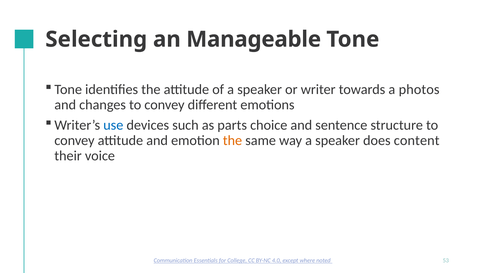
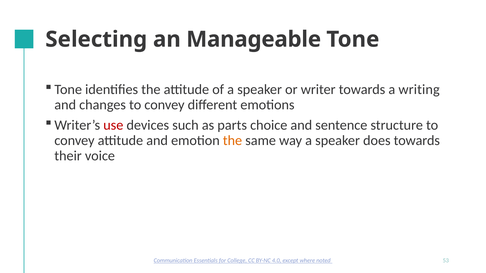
photos: photos -> writing (419, 90)
use colour: blue -> red (113, 125)
does content: content -> towards (417, 141)
